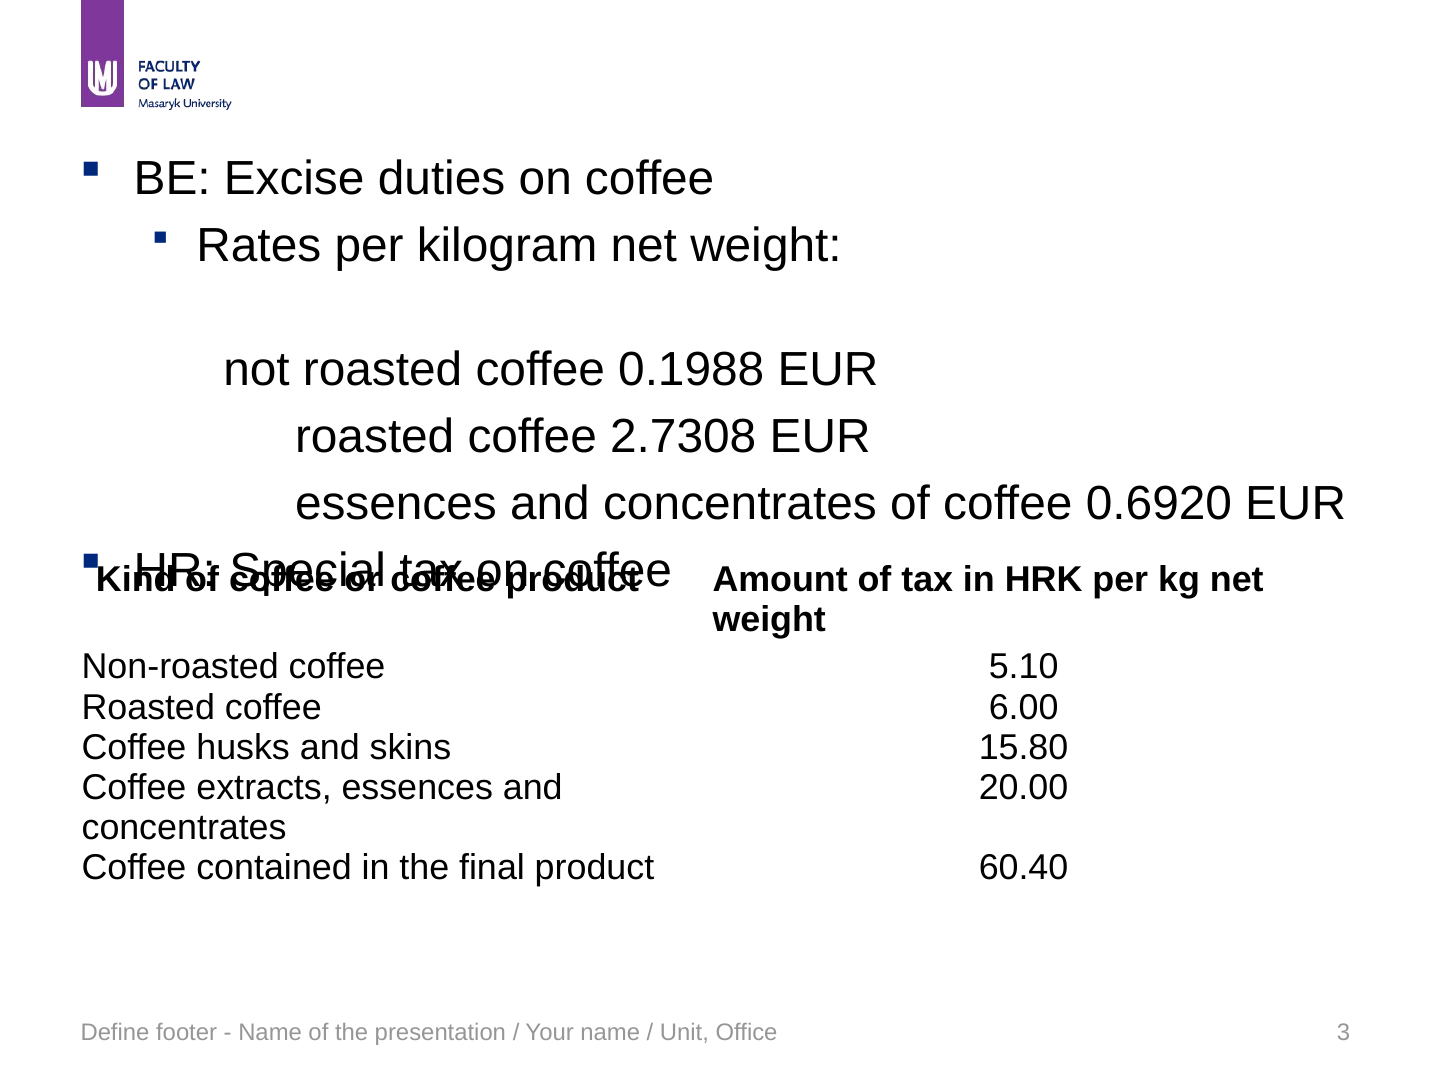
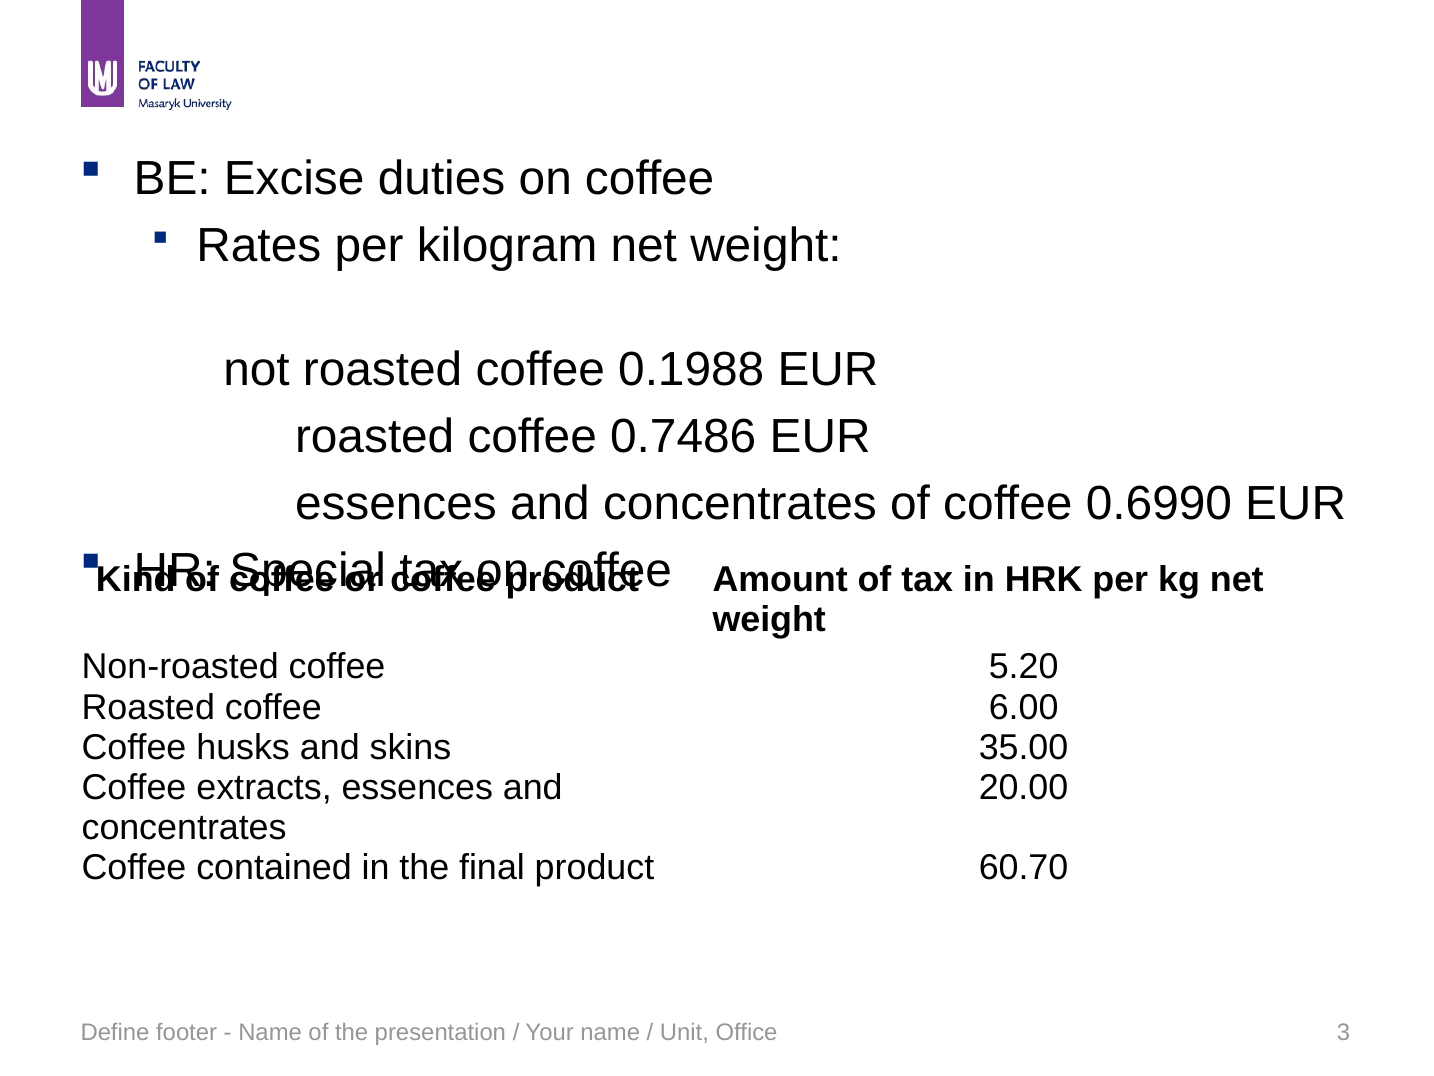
2.7308: 2.7308 -> 0.7486 (683, 437)
0.6920: 0.6920 -> 0.6990 (1159, 504)
5.10: 5.10 -> 5.20 (1024, 667)
15.80: 15.80 -> 35.00 (1024, 747)
60.40: 60.40 -> 60.70 (1024, 868)
